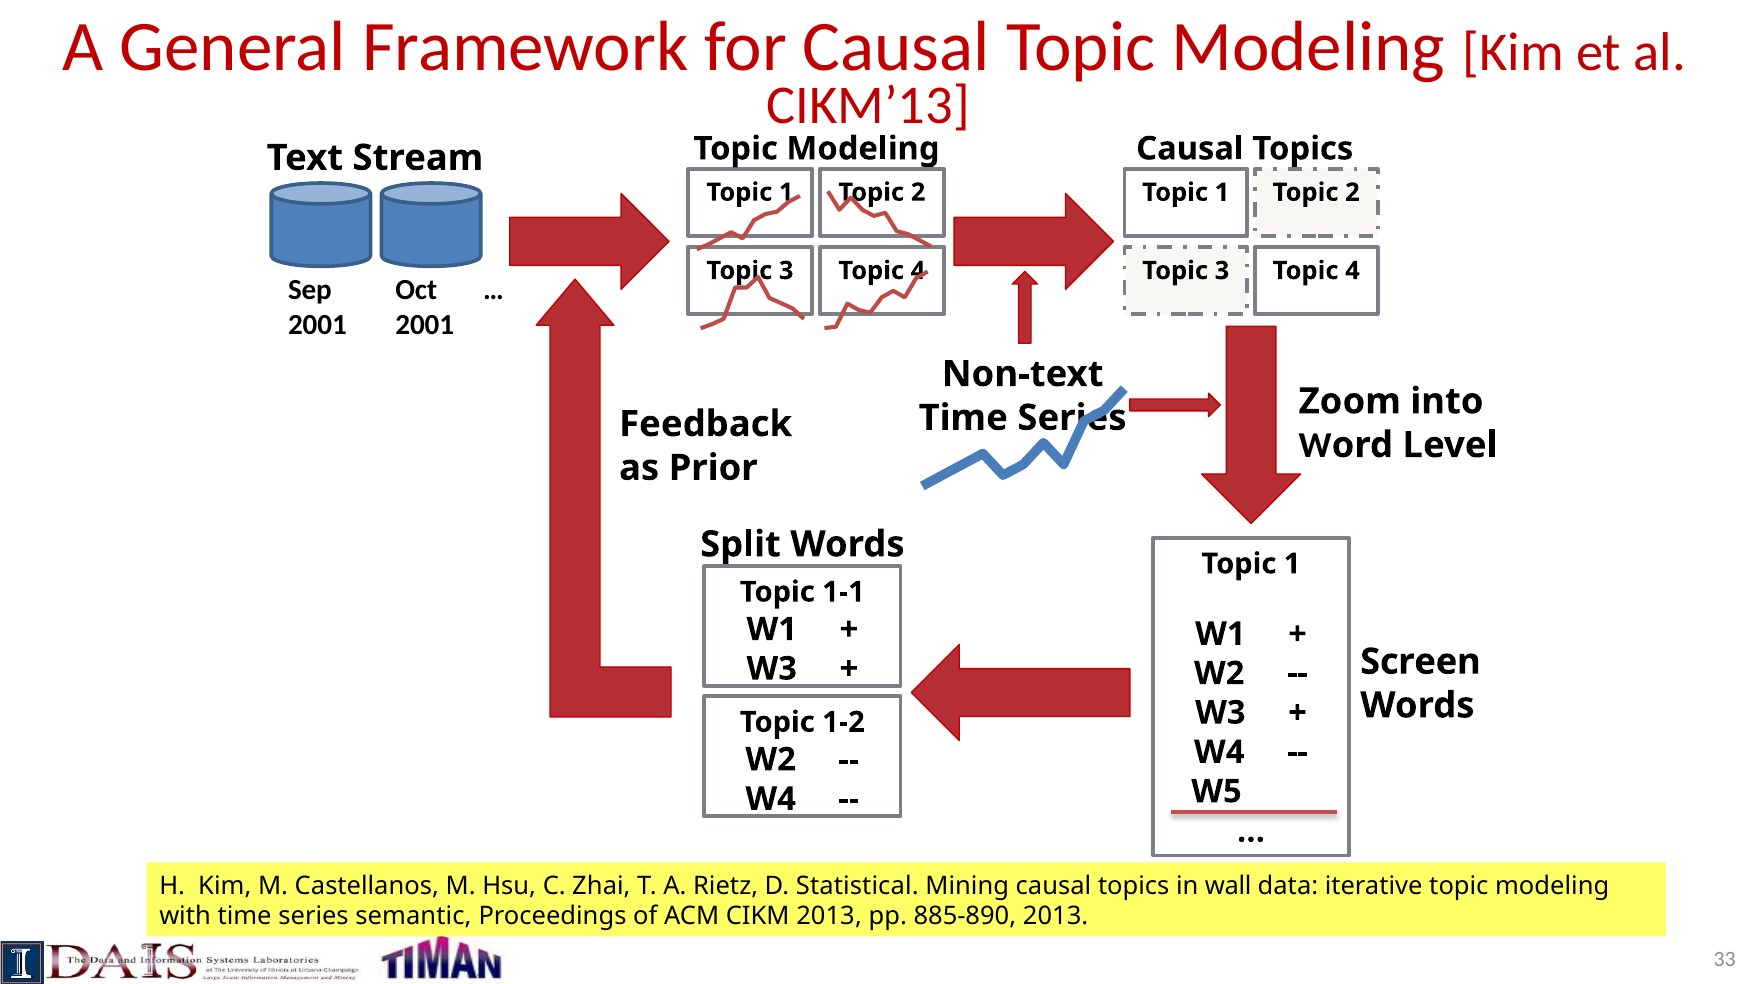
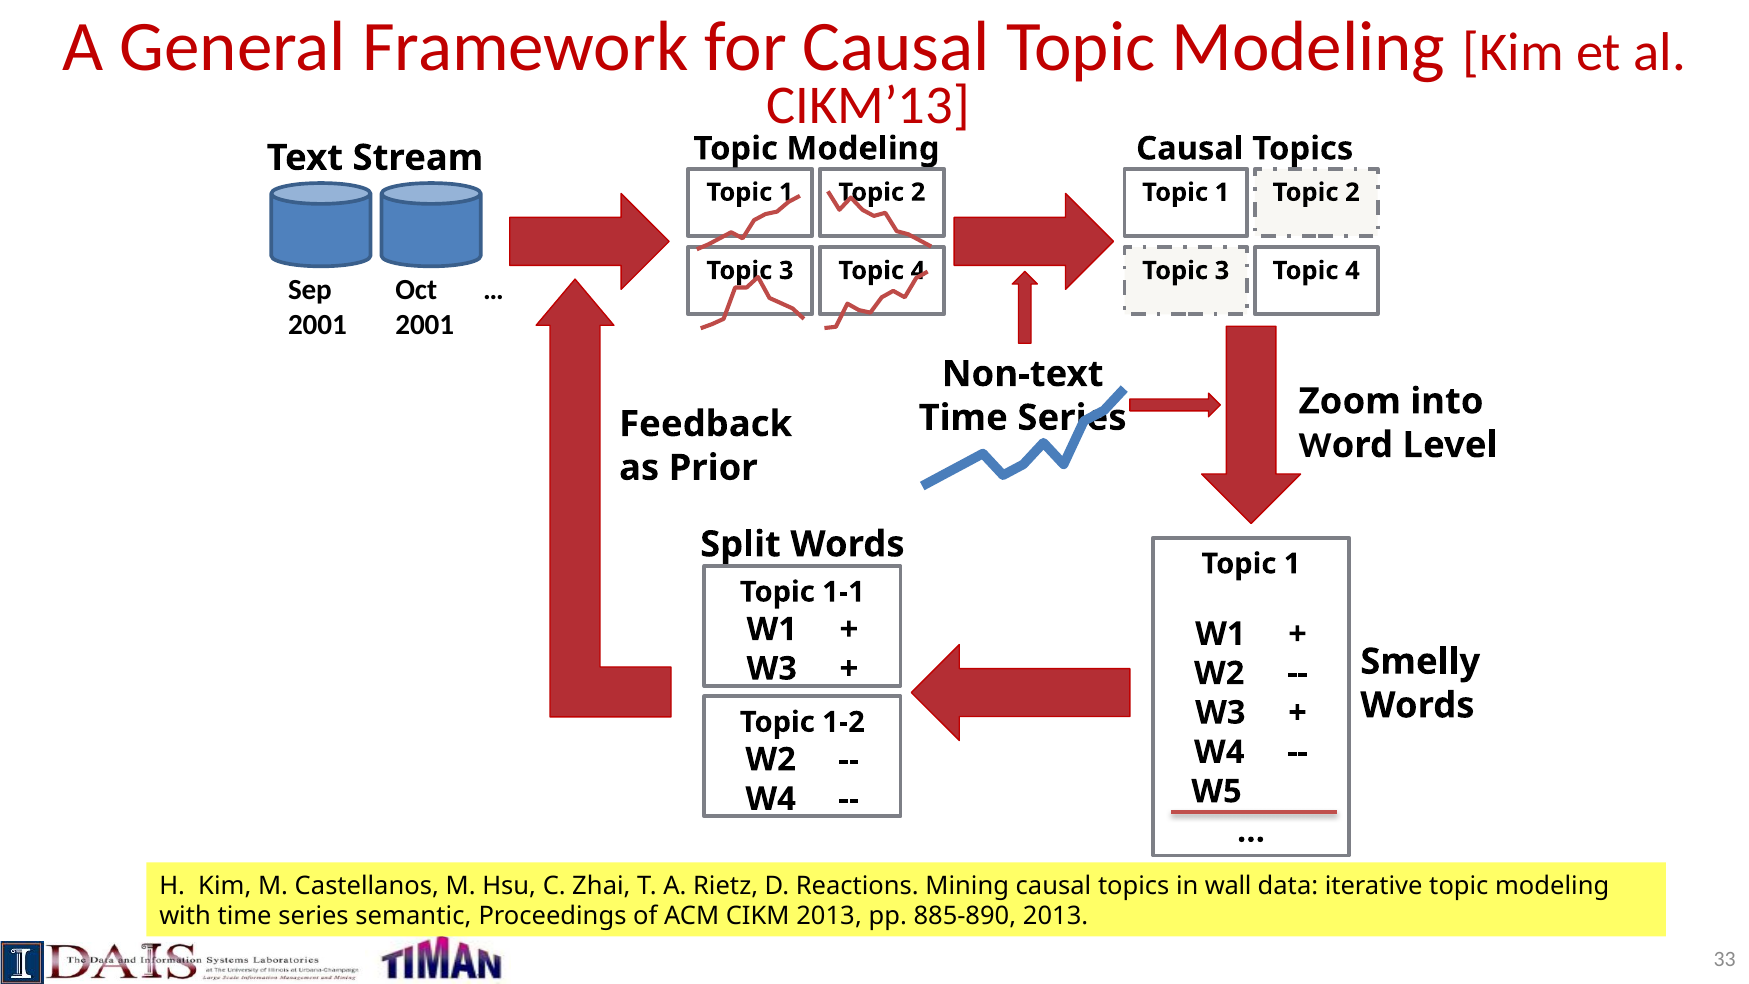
Screen: Screen -> Smelly (1420, 662)
Statistical: Statistical -> Reactions (857, 886)
